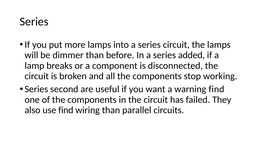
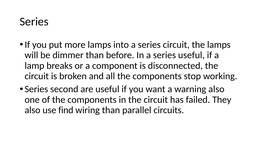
series added: added -> useful (191, 55)
warning find: find -> also (216, 90)
